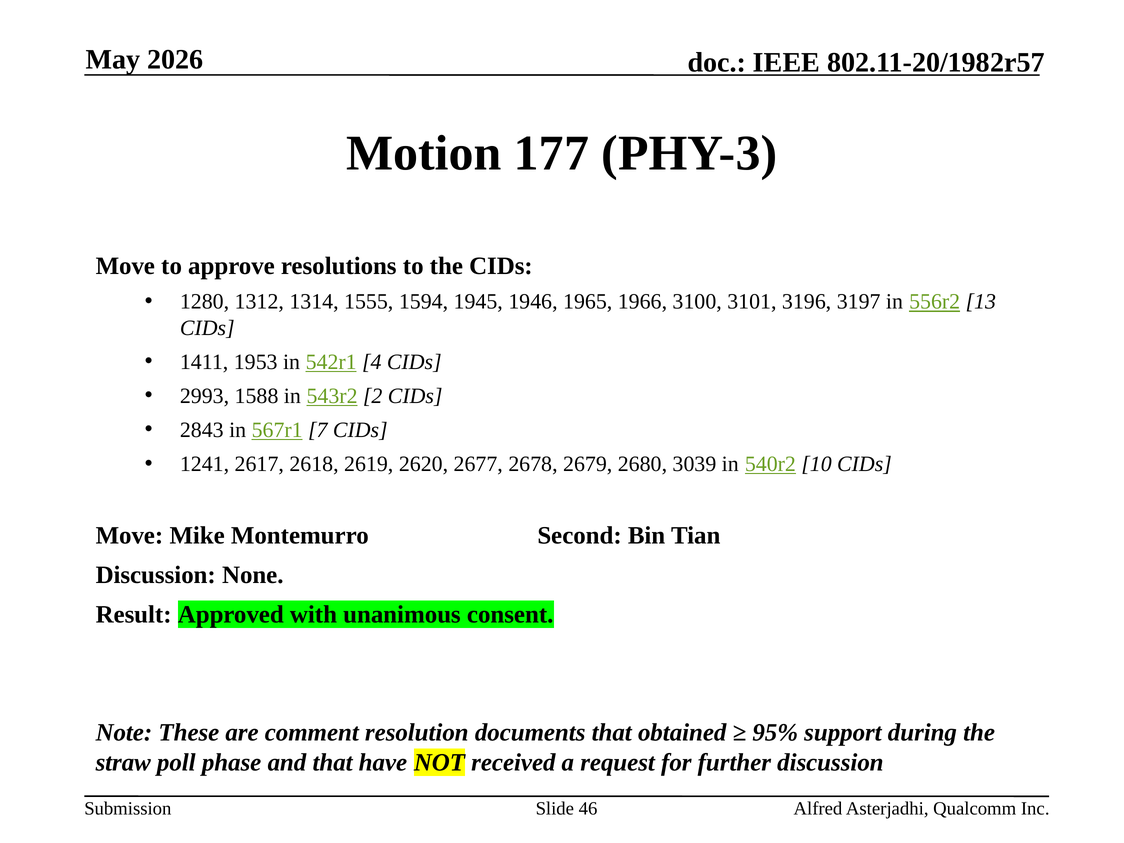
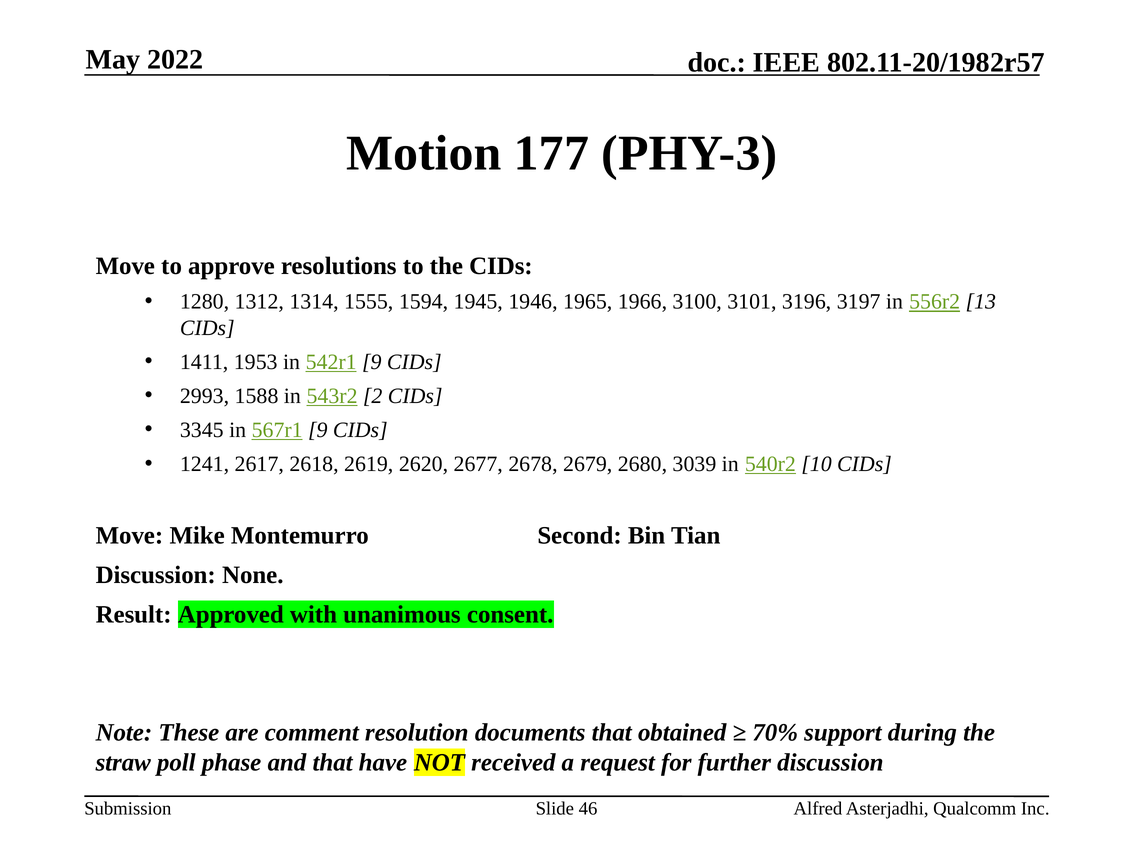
2026: 2026 -> 2022 (175, 60)
542r1 4: 4 -> 9 (372, 362)
2843: 2843 -> 3345 (202, 430)
567r1 7: 7 -> 9 (318, 430)
95%: 95% -> 70% (775, 732)
